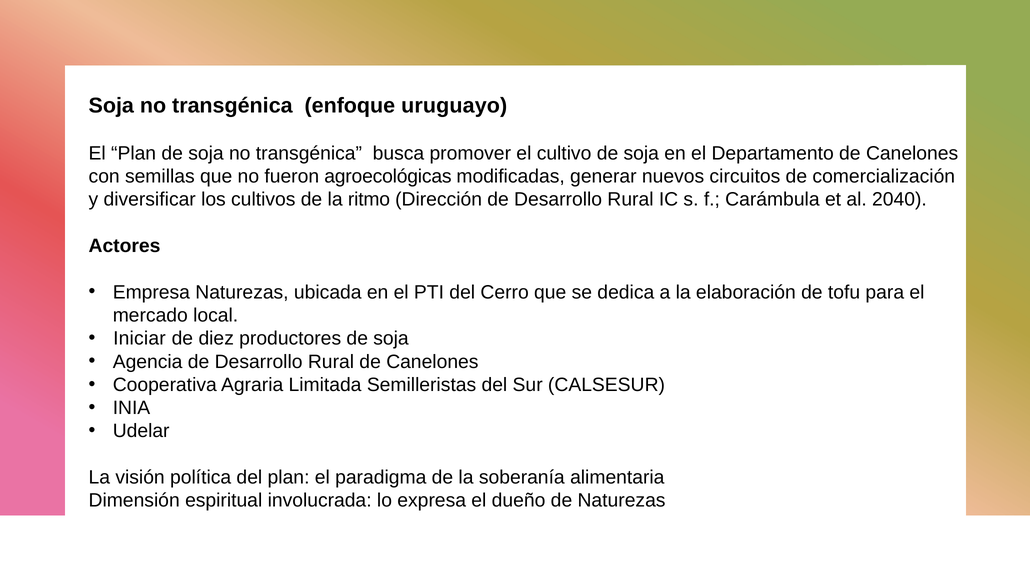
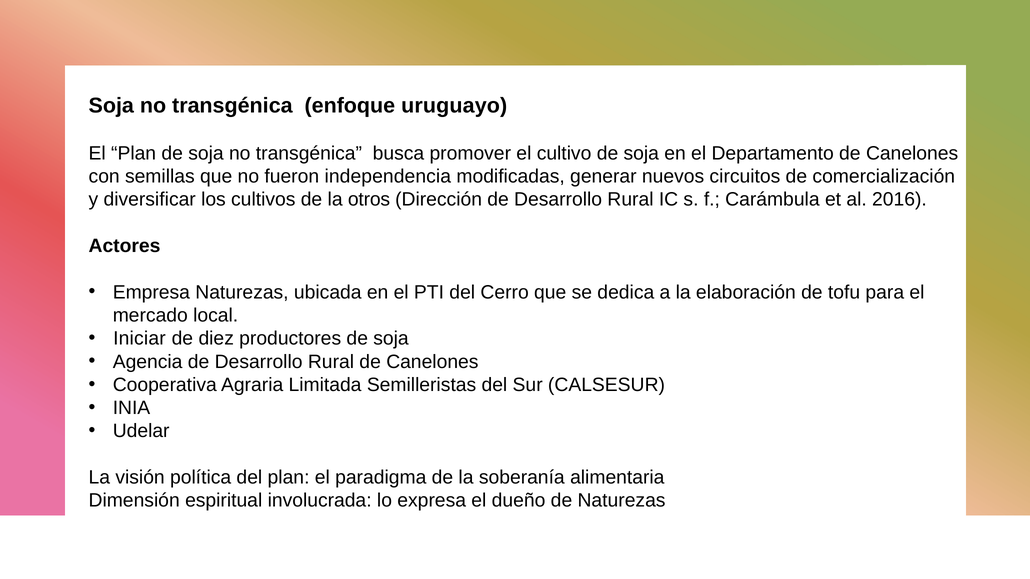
agroecológicas: agroecológicas -> independencia (388, 176)
ritmo: ritmo -> otros (369, 200)
2040: 2040 -> 2016 (899, 200)
